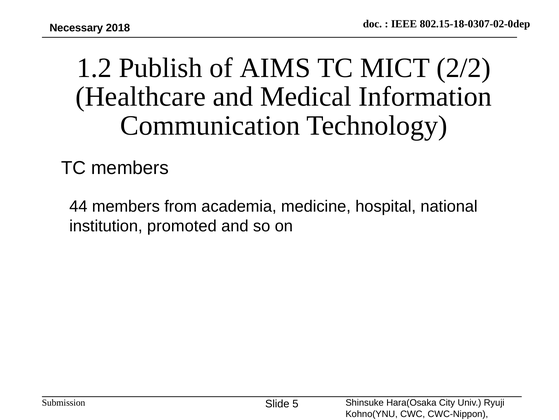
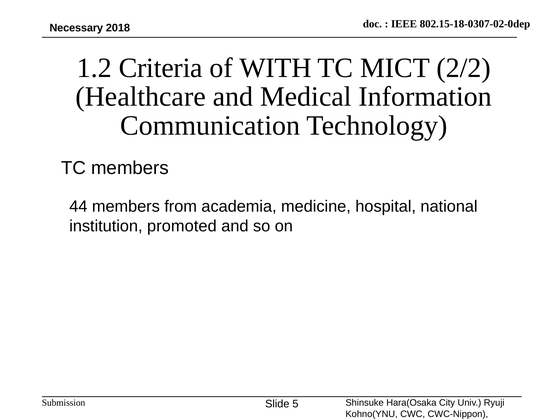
Publish: Publish -> Criteria (161, 68)
AIMS: AIMS -> WITH (275, 68)
